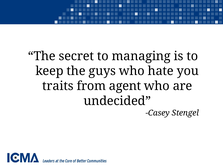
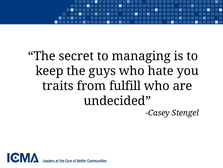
agent: agent -> fulfill (125, 86)
